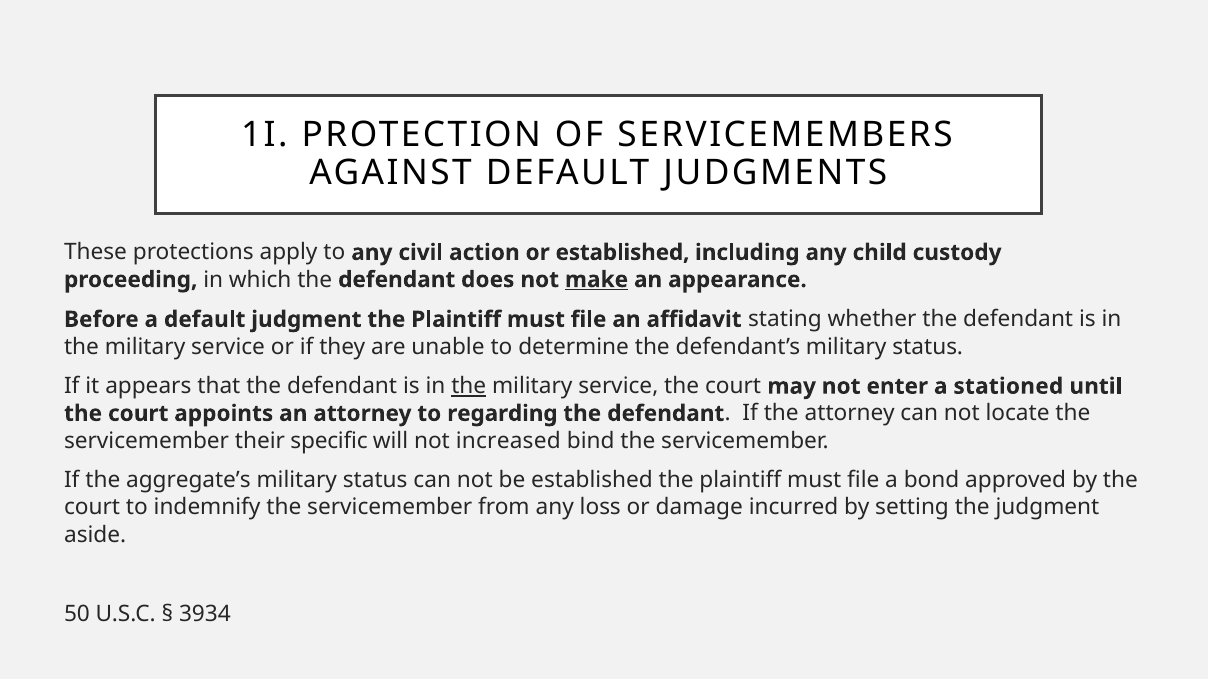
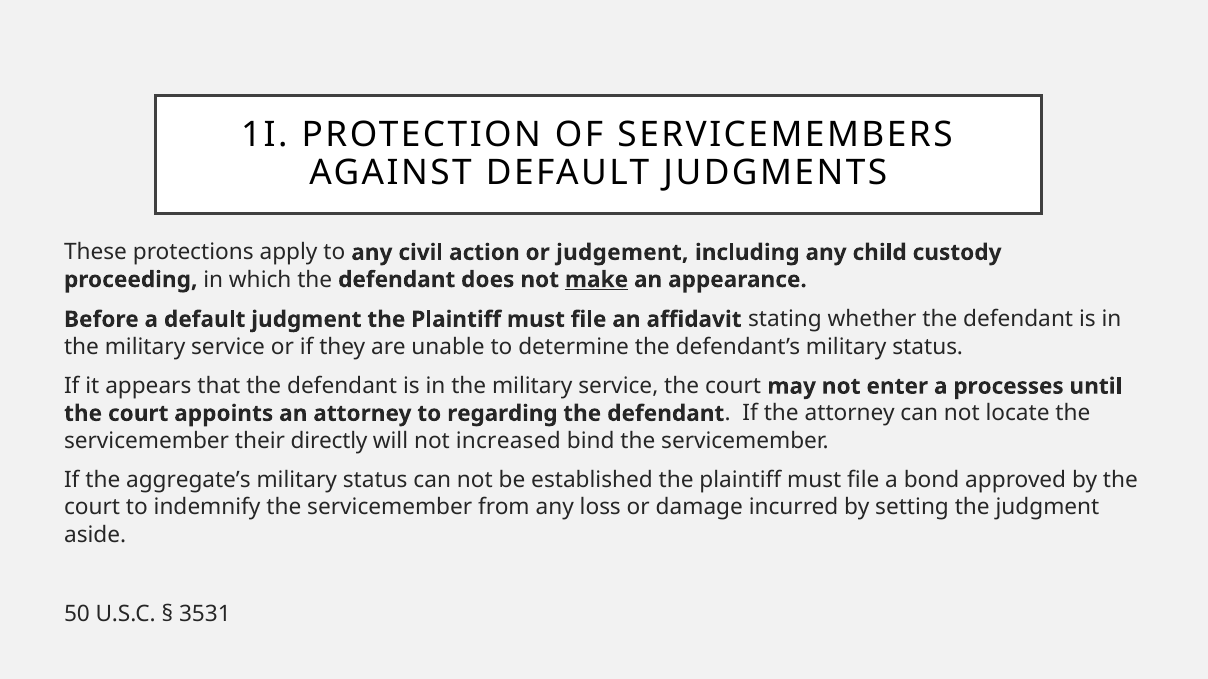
or established: established -> judgement (622, 253)
the underline: present -> none (469, 387)
stationed: stationed -> processes (1009, 387)
specific: specific -> directly (329, 441)
3934: 3934 -> 3531 (205, 615)
